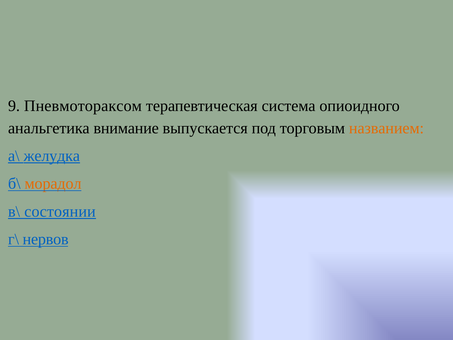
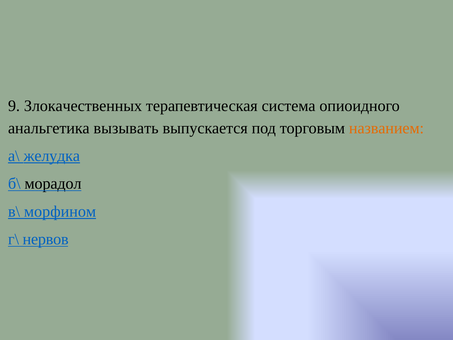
Пневмотораксом: Пневмотораксом -> Злокачественных (83, 106)
внимание: внимание -> вызывать (126, 128)
морадол colour: orange -> black (53, 184)
состоянии: состоянии -> морфином (60, 211)
